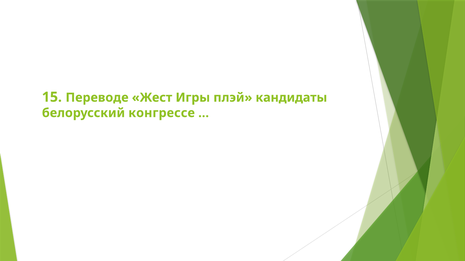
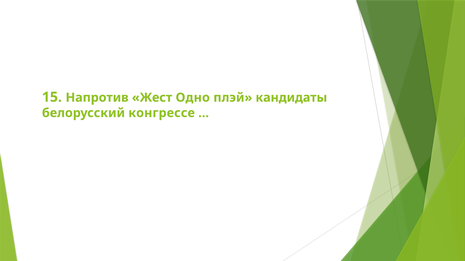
Переводе: Переводе -> Напротив (97, 98)
Игры: Игры -> Одно (193, 98)
